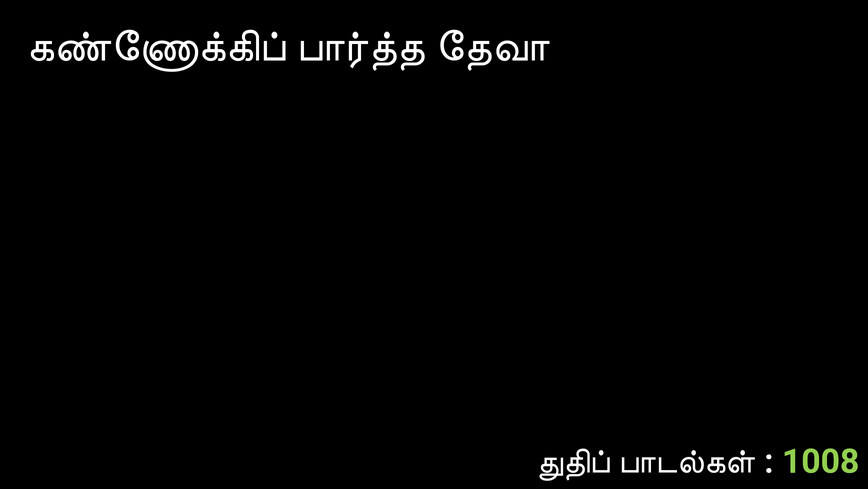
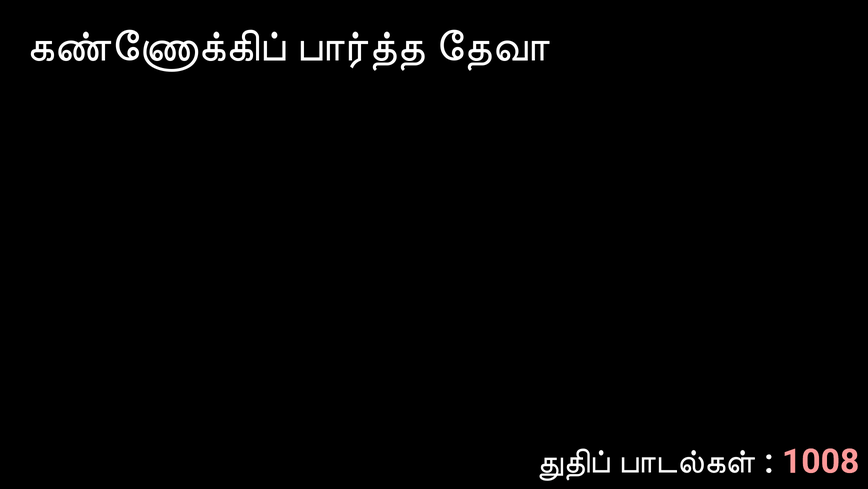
1008 colour: light green -> pink (821, 461)
